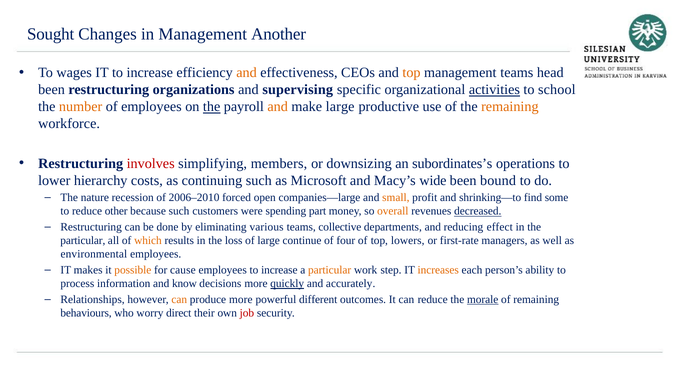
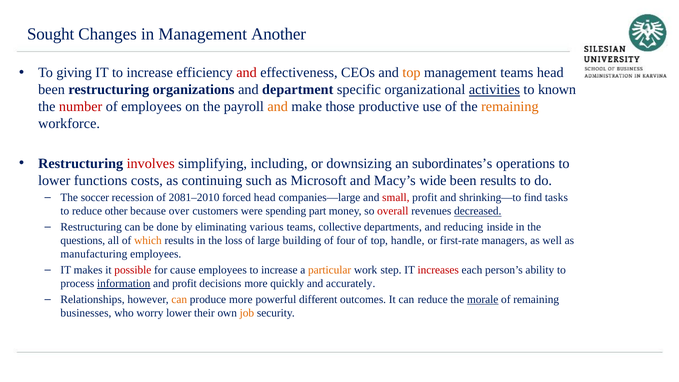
wages: wages -> giving (74, 73)
and colour: orange -> red (247, 73)
supervising: supervising -> department (298, 90)
school: school -> known (557, 90)
number colour: orange -> red (81, 107)
the underline: present -> none (212, 107)
make large: large -> those (340, 107)
members: members -> including (279, 163)
hierarchy: hierarchy -> functions (101, 180)
been bound: bound -> results (498, 180)
nature: nature -> soccer (95, 198)
2006–2010: 2006–2010 -> 2081–2010 (194, 198)
forced open: open -> head (265, 198)
small colour: orange -> red (396, 198)
some: some -> tasks (556, 198)
because such: such -> over (179, 211)
overall colour: orange -> red (393, 211)
effect: effect -> inside (500, 227)
particular: particular -> questions (83, 241)
continue: continue -> building (302, 241)
lowers: lowers -> handle (408, 241)
environmental: environmental -> manufacturing (94, 254)
possible colour: orange -> red (133, 270)
increases colour: orange -> red (438, 270)
information underline: none -> present (124, 284)
and know: know -> profit (184, 284)
quickly underline: present -> none (287, 284)
behaviours: behaviours -> businesses (86, 313)
worry direct: direct -> lower (179, 313)
job colour: red -> orange (247, 313)
